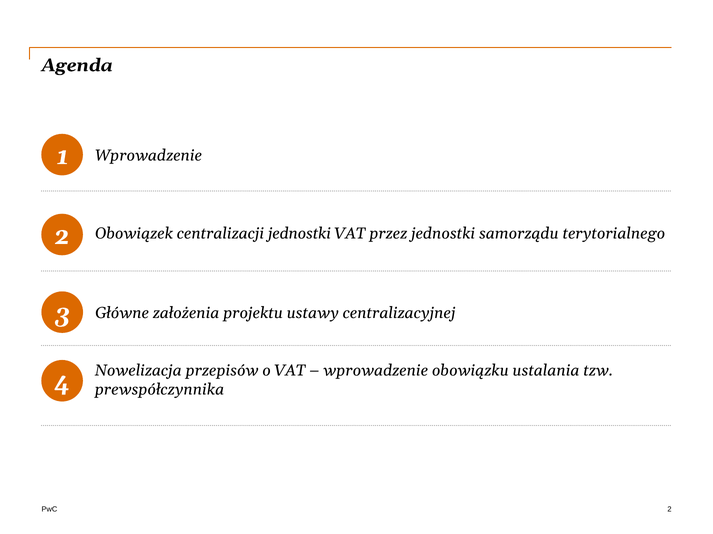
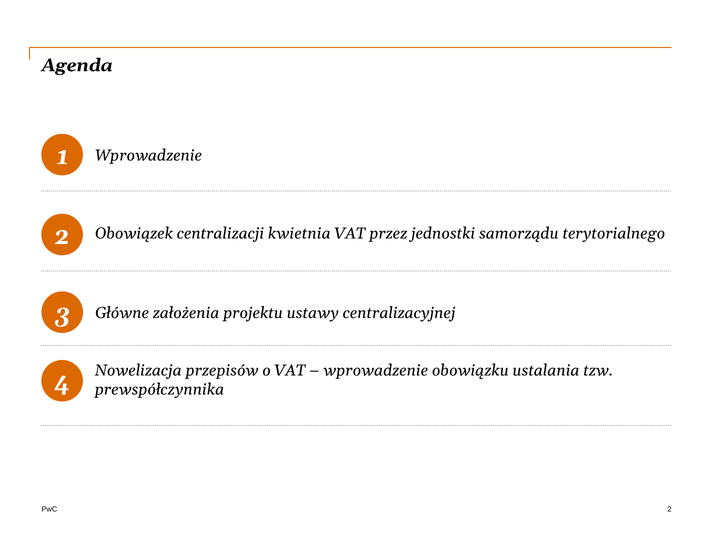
centralizacji jednostki: jednostki -> kwietnia (299, 234)
